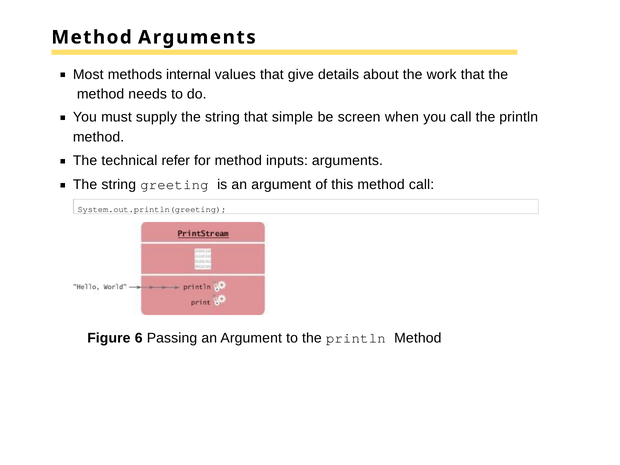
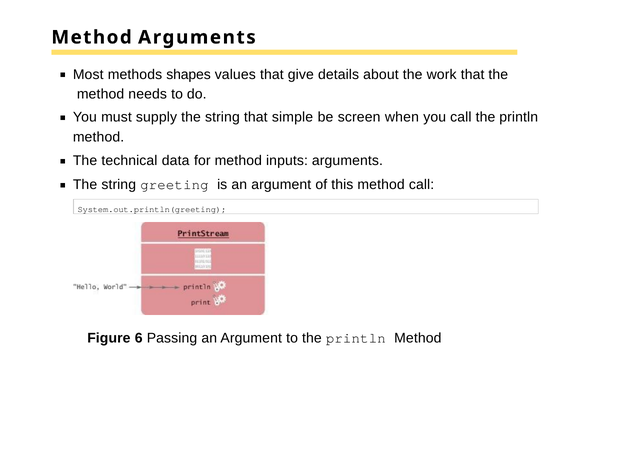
internal: internal -> shapes (189, 74)
refer: refer -> data (176, 161)
